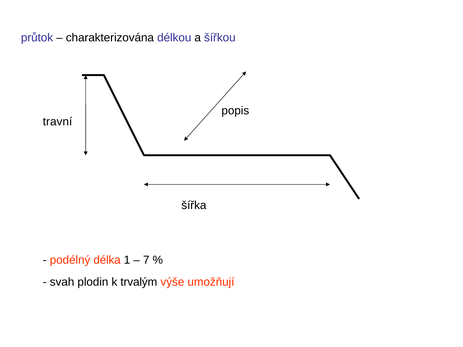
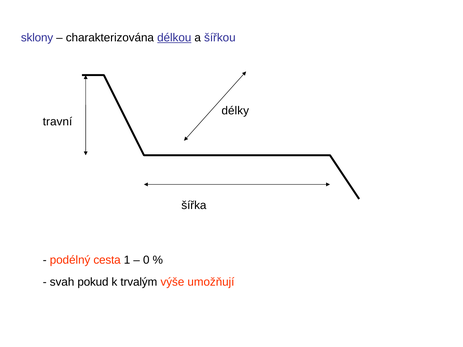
průtok: průtok -> sklony (37, 38)
délkou underline: none -> present (174, 38)
popis: popis -> délky (235, 111)
délka: délka -> cesta (107, 260)
7: 7 -> 0 (146, 260)
plodin: plodin -> pokud (93, 282)
